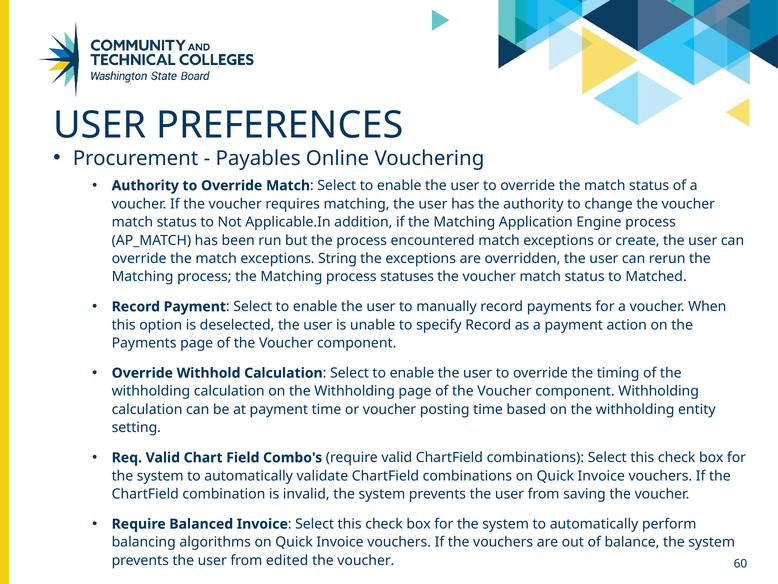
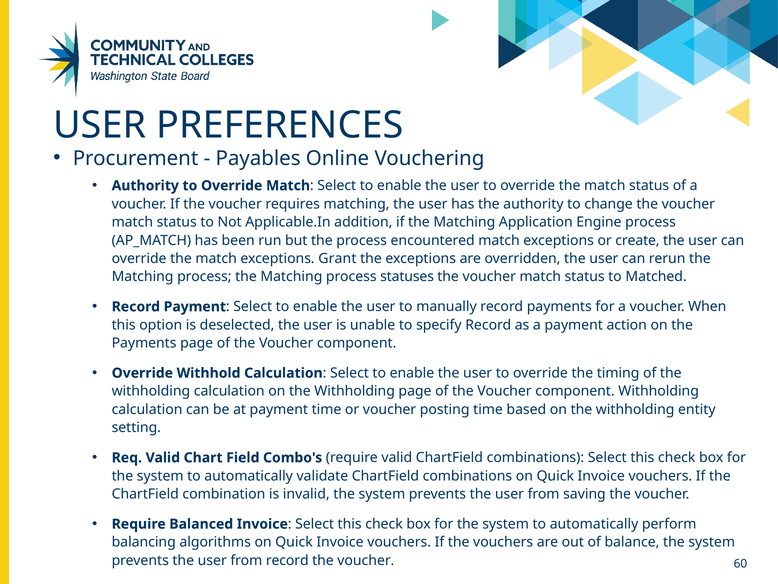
String: String -> Grant (337, 258)
from edited: edited -> record (287, 560)
